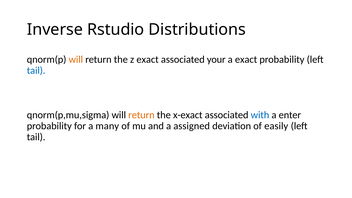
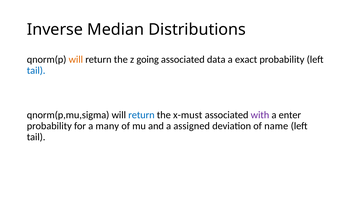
Rstudio: Rstudio -> Median (116, 30)
z exact: exact -> going (148, 60)
your: your -> data (216, 60)
return colour: orange -> blue (141, 115)
x-exact: x-exact -> x-must (188, 115)
with colour: blue -> purple (260, 115)
easily: easily -> name (276, 126)
